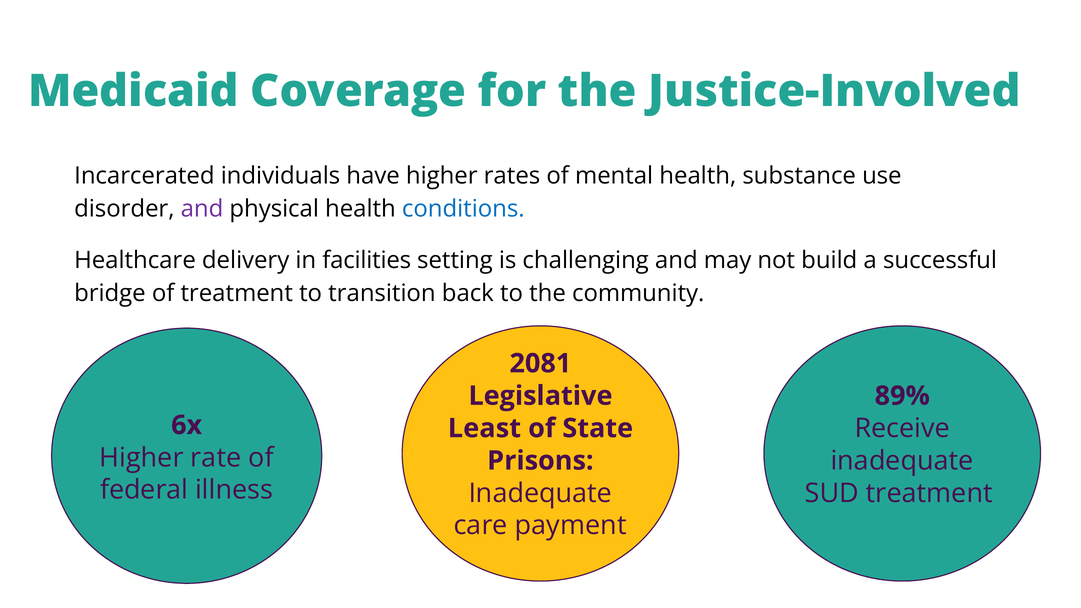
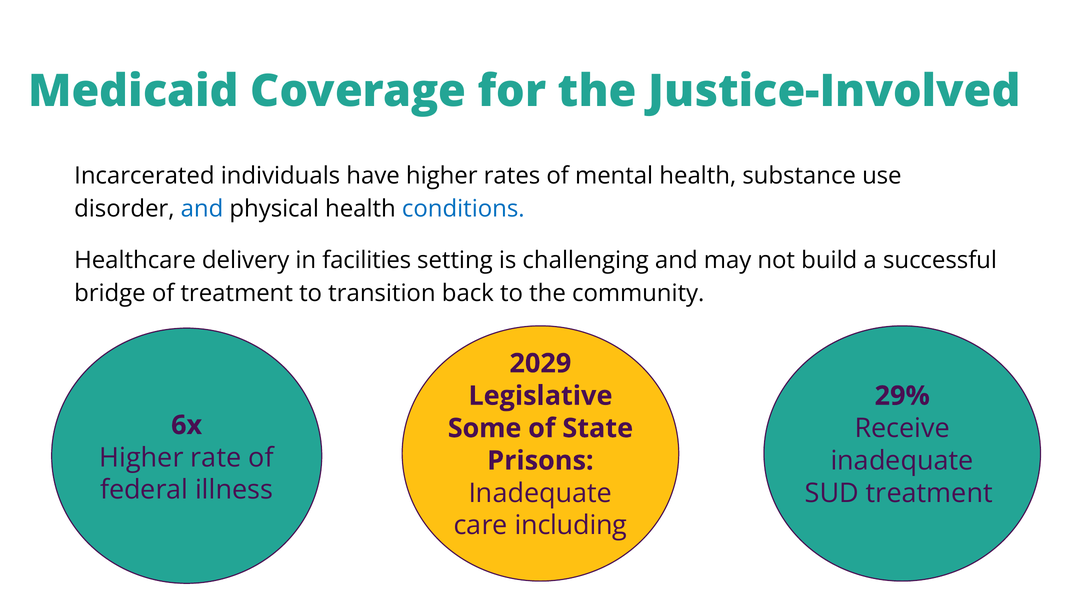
and colour: purple -> blue (202, 209)
2081: 2081 -> 2029 (540, 363)
89%: 89% -> 29% (902, 396)
Least: Least -> Some (485, 428)
payment: payment -> including (571, 526)
